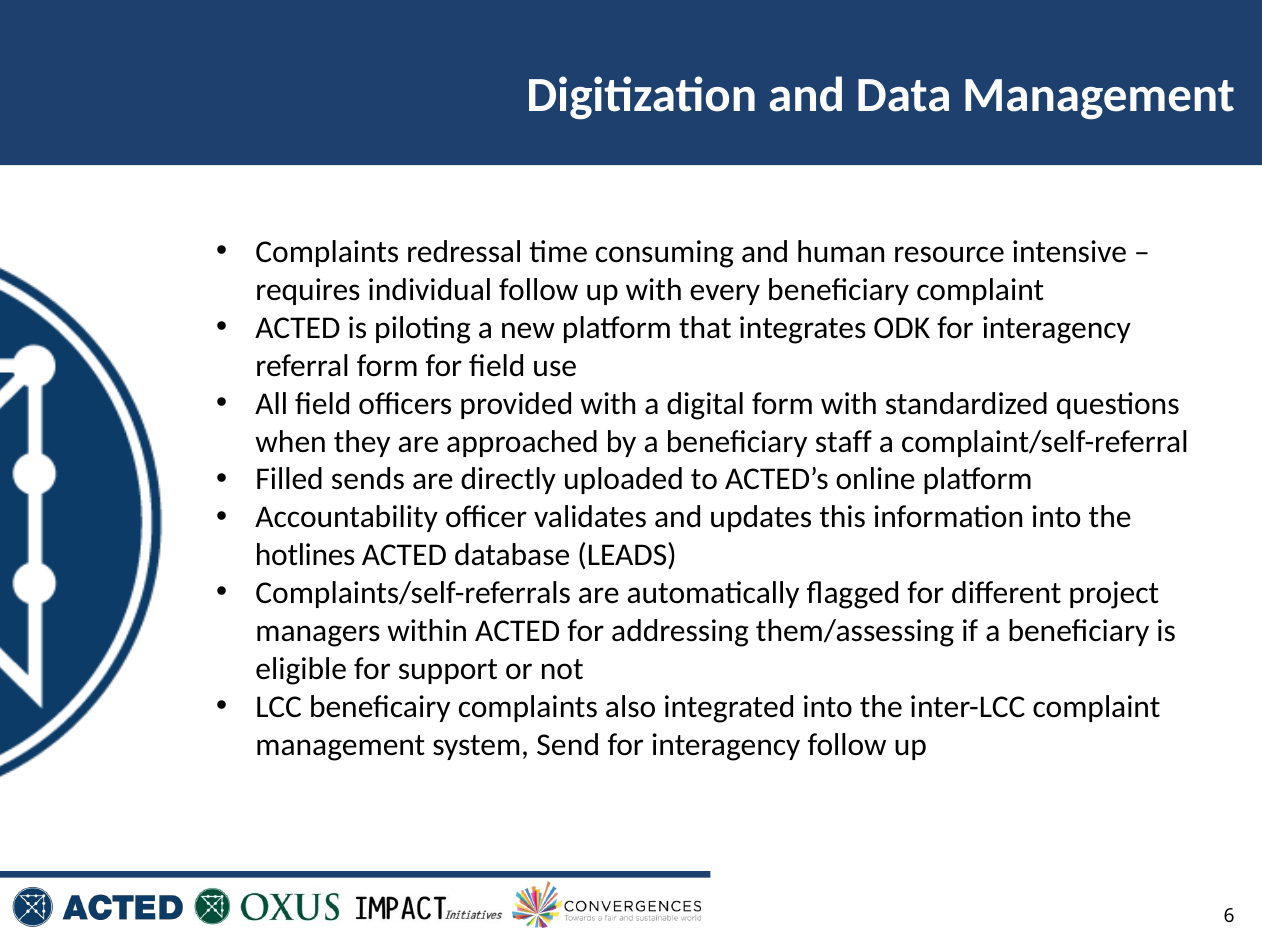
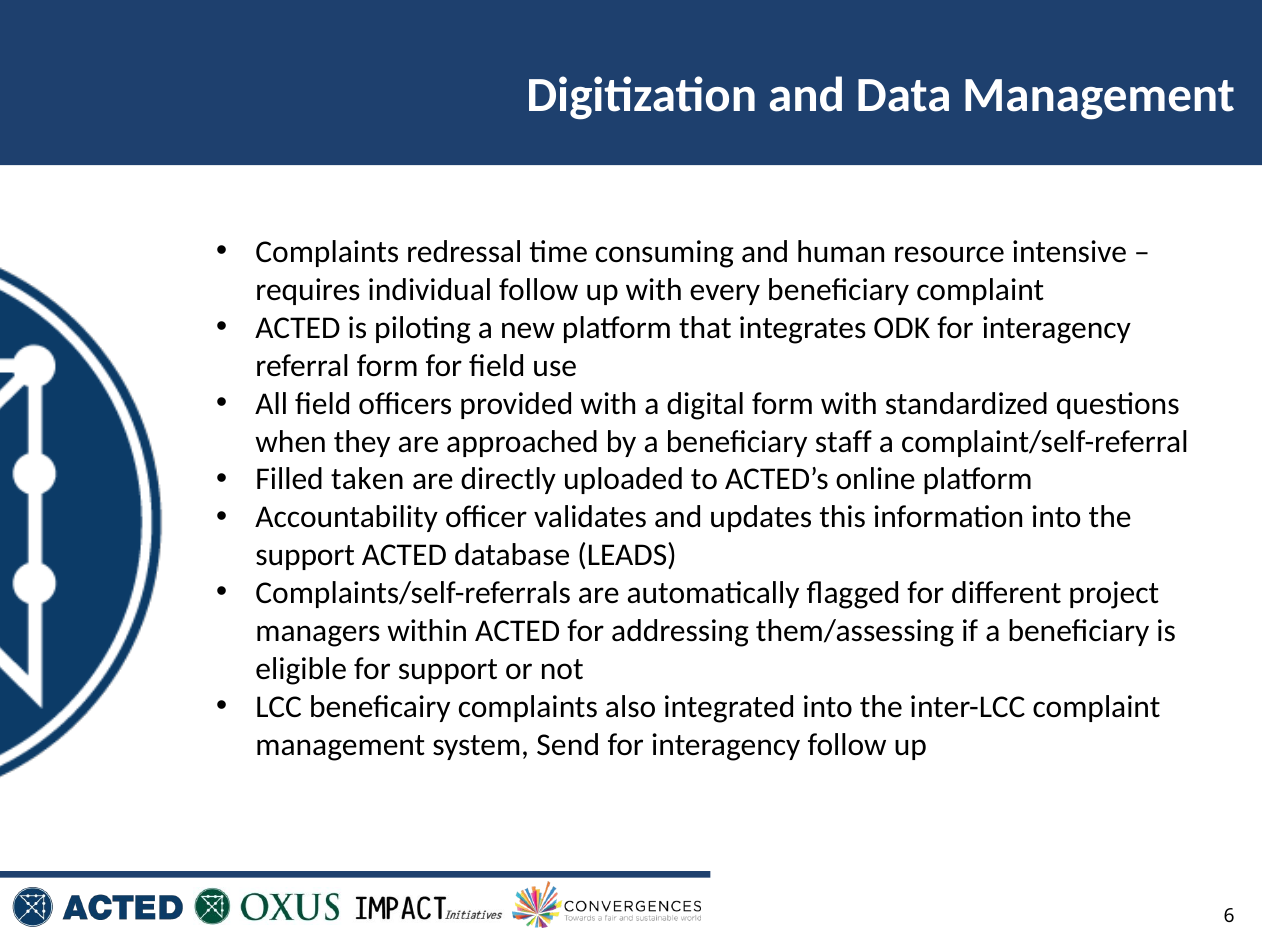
sends: sends -> taken (368, 479)
hotlines: hotlines -> support (305, 555)
